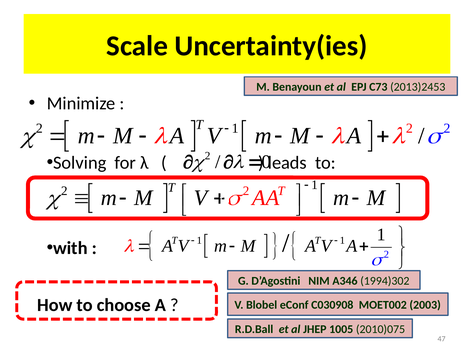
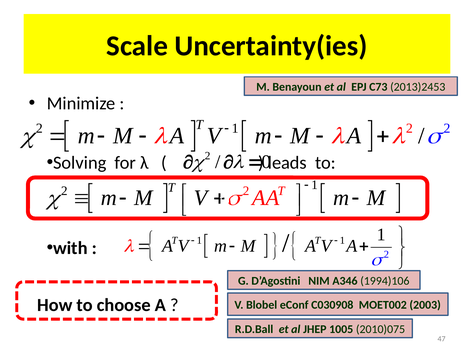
1994)302: 1994)302 -> 1994)106 (385, 281)
